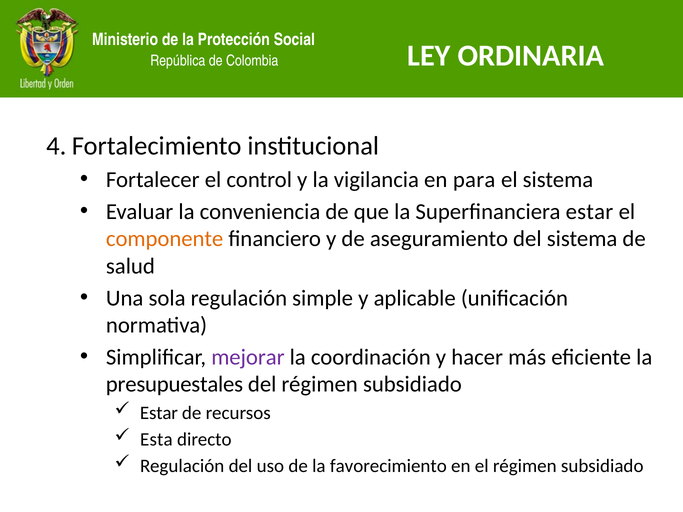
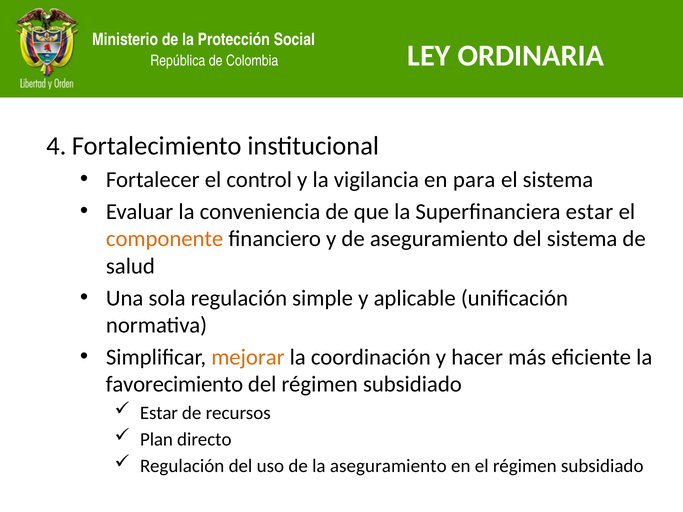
mejorar colour: purple -> orange (248, 357)
presupuestales: presupuestales -> favorecimiento (174, 385)
Esta: Esta -> Plan (157, 440)
la favorecimiento: favorecimiento -> aseguramiento (388, 466)
